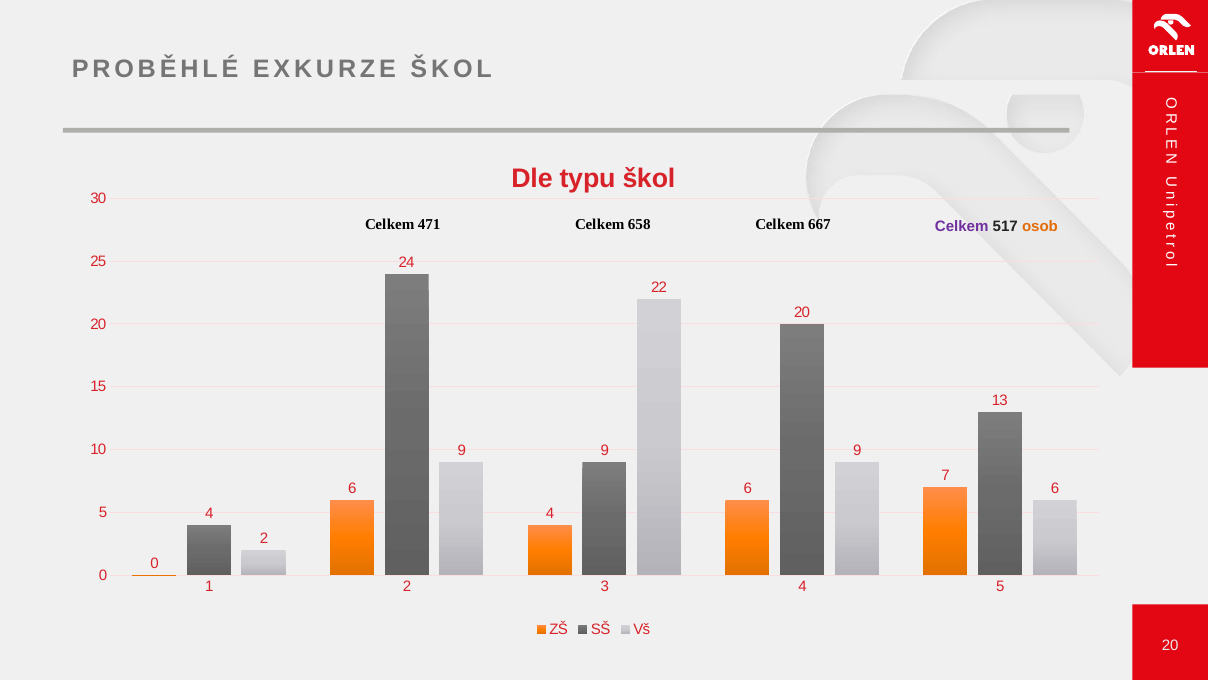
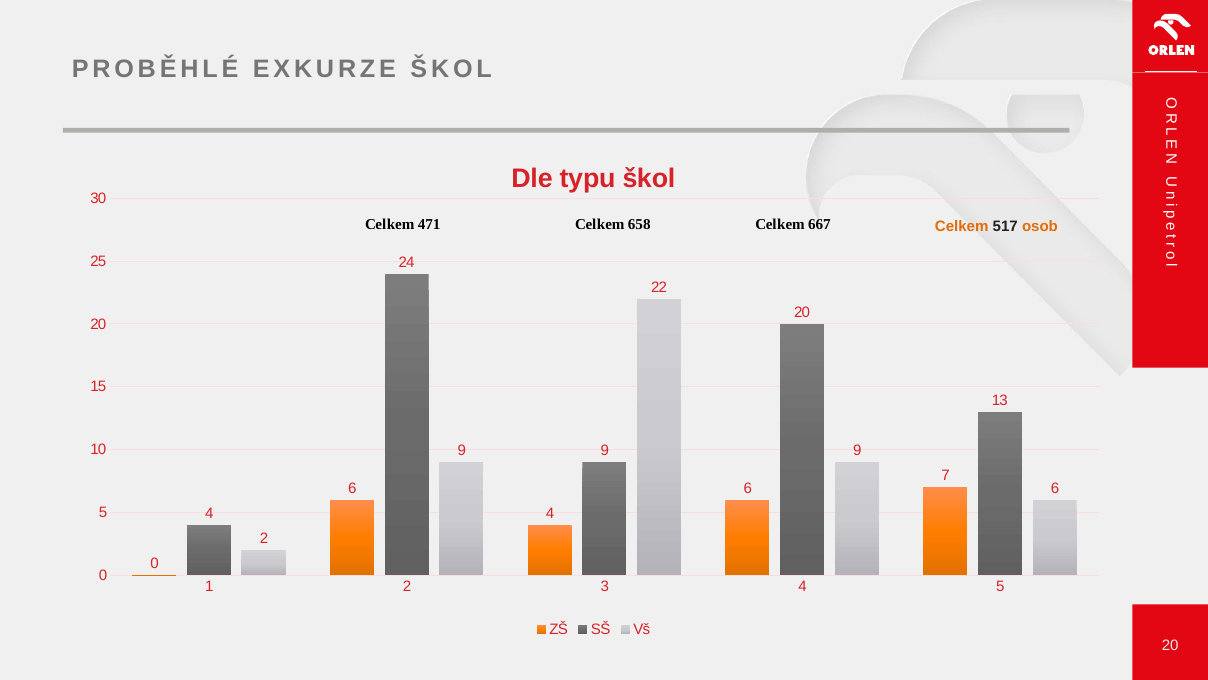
Celkem colour: purple -> orange (962, 226)
